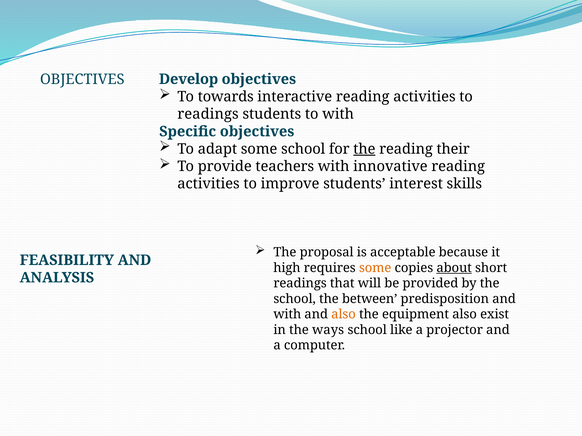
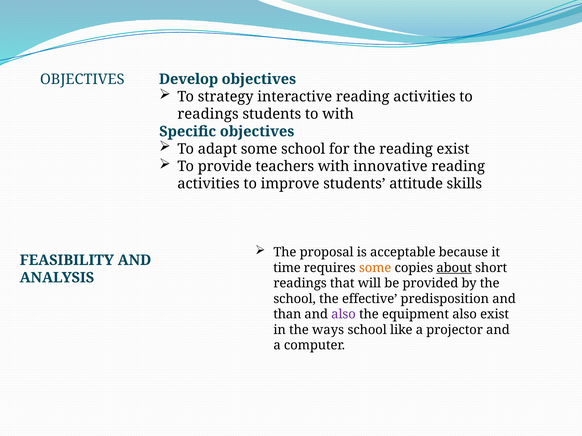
towards: towards -> strategy (226, 97)
the underline: present -> none (364, 149)
reading their: their -> exist (453, 149)
interest: interest -> attitude (416, 184)
high: high -> time (287, 268)
between: between -> effective (370, 299)
with: with -> than (287, 315)
also colour: orange -> purple (344, 315)
